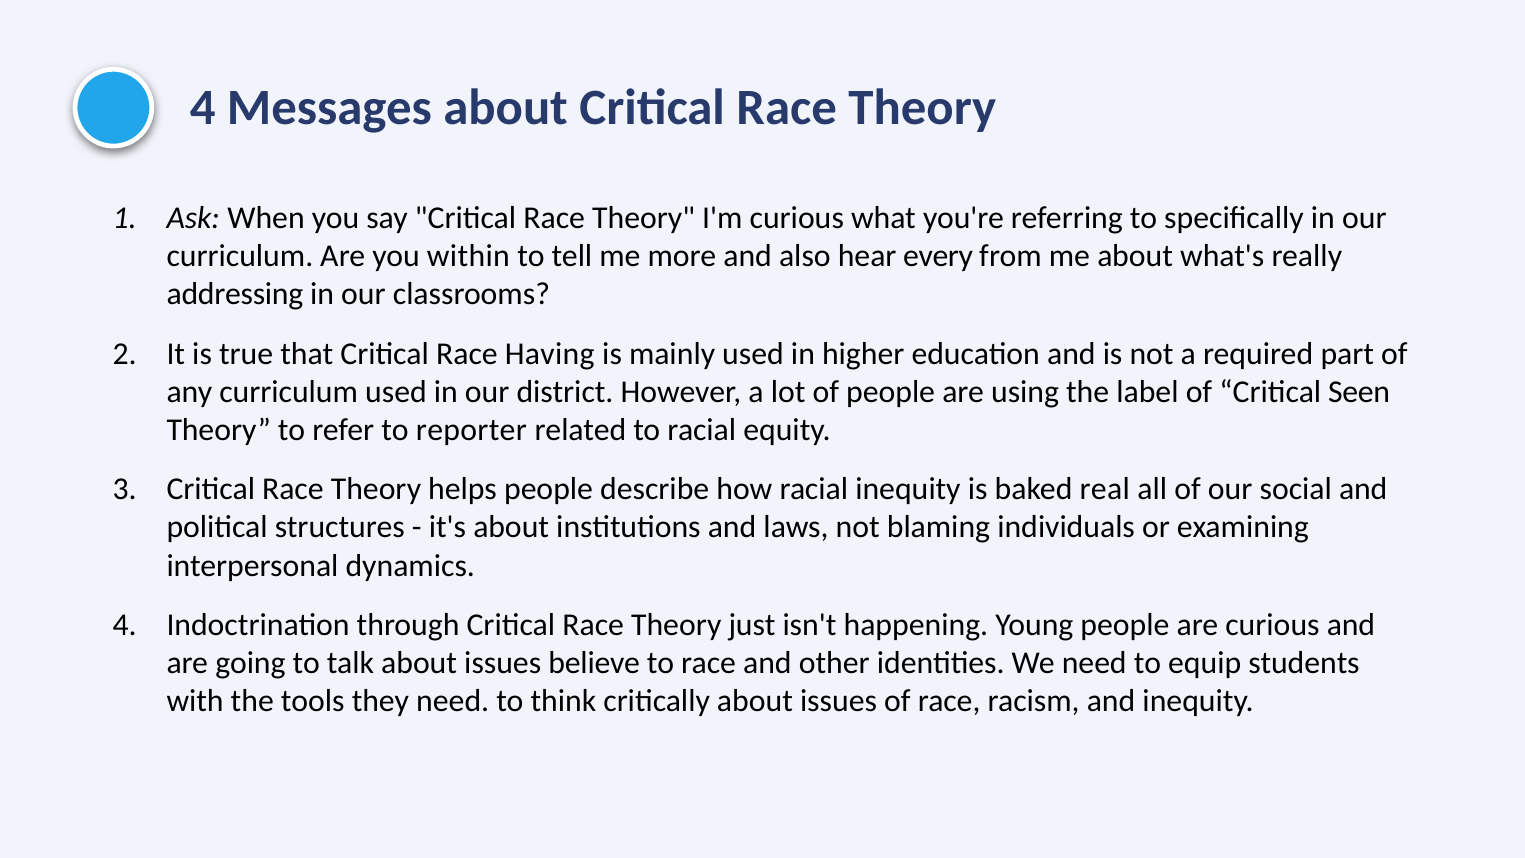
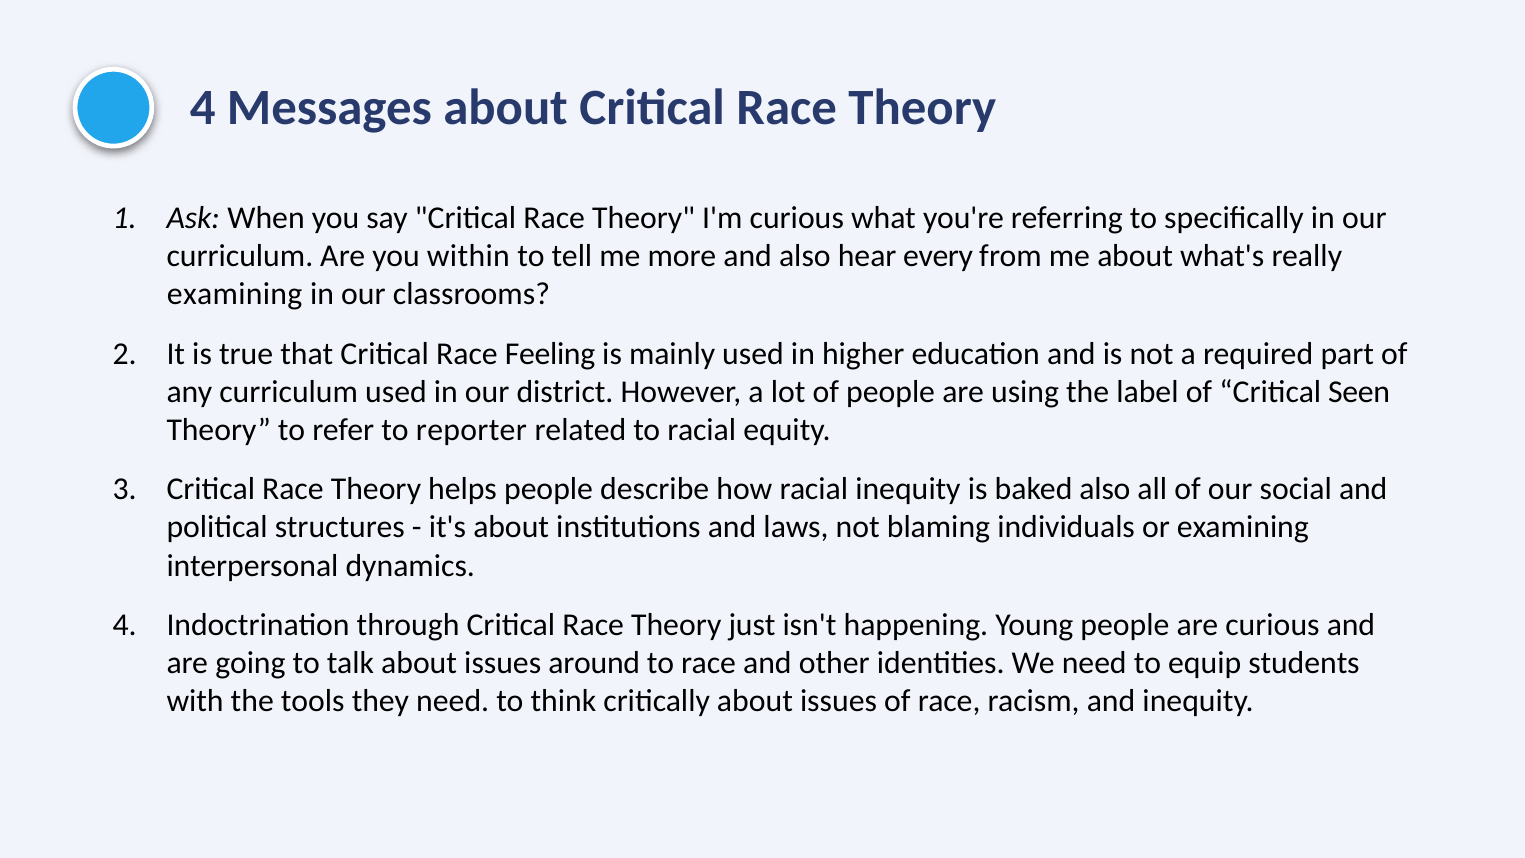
addressing: addressing -> examining (235, 294)
Having: Having -> Feeling (550, 354)
baked real: real -> also (1105, 489)
believe: believe -> around (594, 663)
